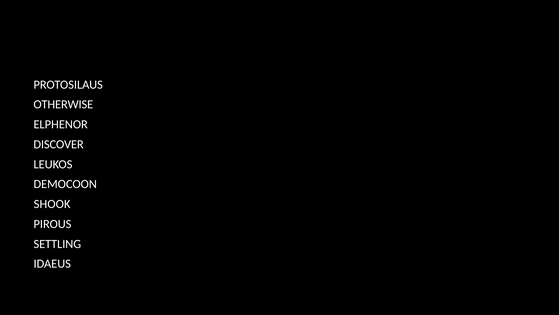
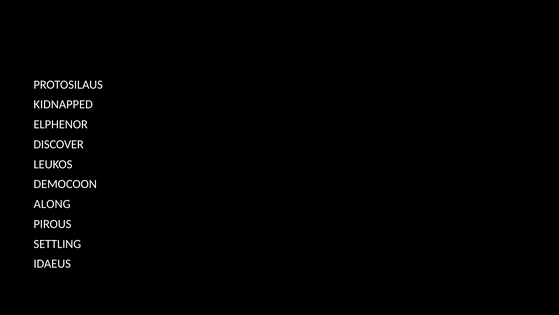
OTHERWISE: OTHERWISE -> KIDNAPPED (63, 104)
SHOOK: SHOOK -> ALONG (52, 204)
